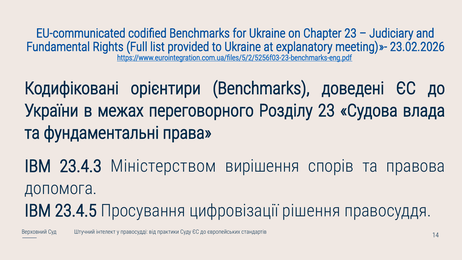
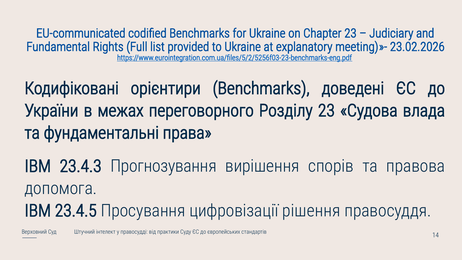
Міністерством: Міністерством -> Прогнозування (164, 166)
